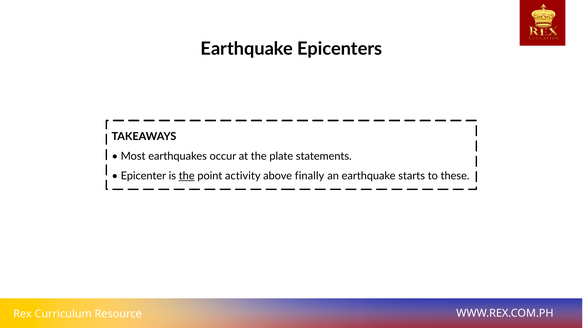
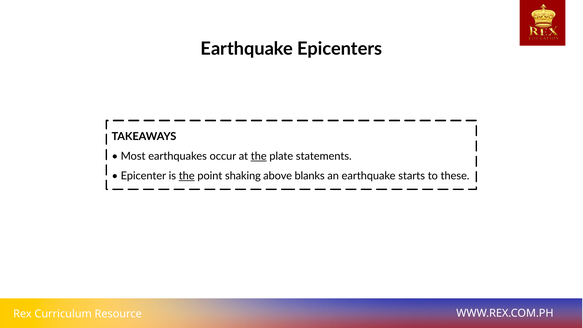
the underline: none -> present (259, 156)
activity: activity -> shaking (243, 176)
finally: finally -> blanks (310, 176)
